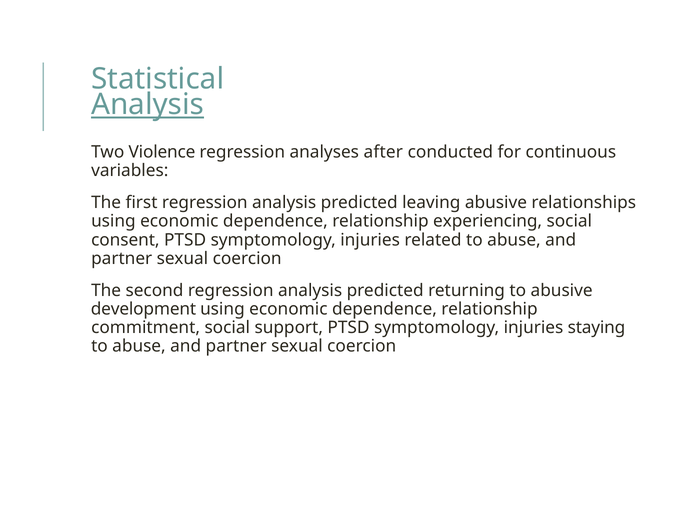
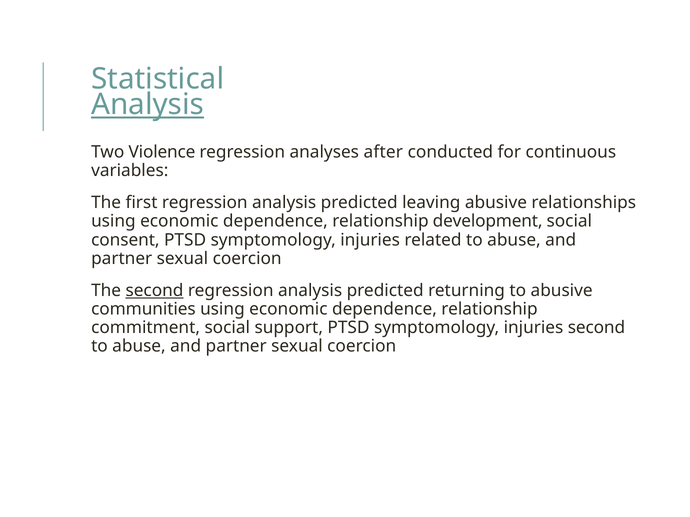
experiencing: experiencing -> development (488, 221)
second underline: none -> present (154, 291)
development: development -> communities (143, 309)
injuries staying: staying -> second (596, 328)
